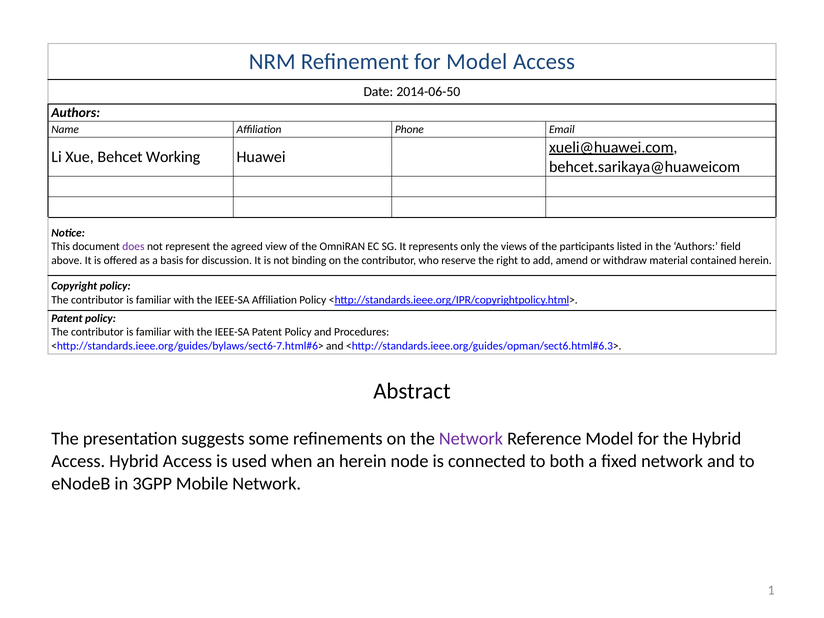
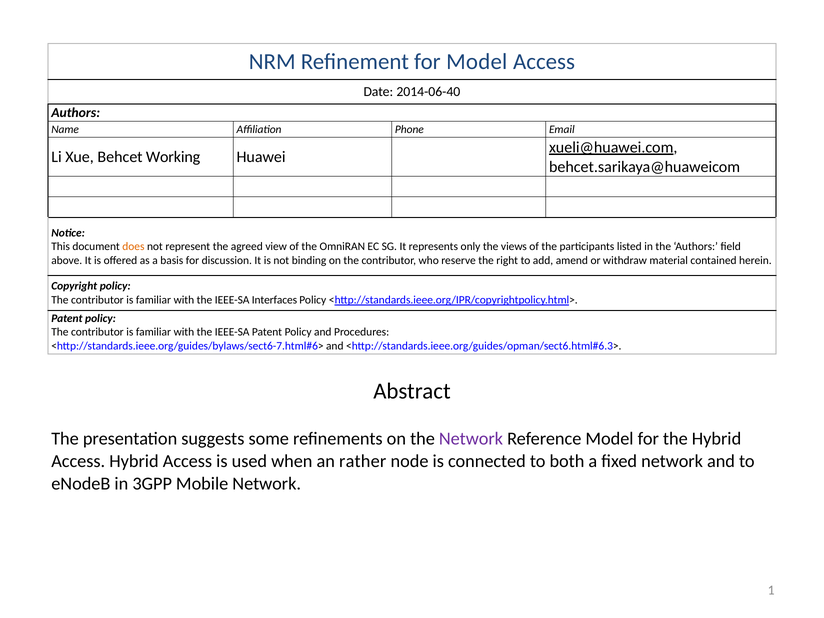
2014-06-50: 2014-06-50 -> 2014-06-40 (428, 92)
does colour: purple -> orange (133, 247)
IEEE-SA Affiliation: Affiliation -> Interfaces (274, 300)
an herein: herein -> rather (363, 461)
